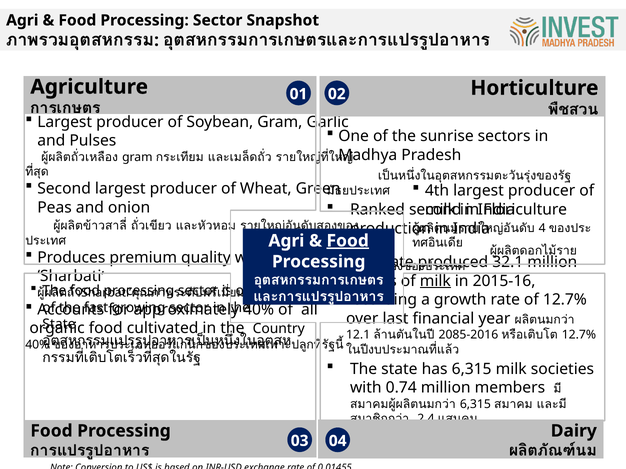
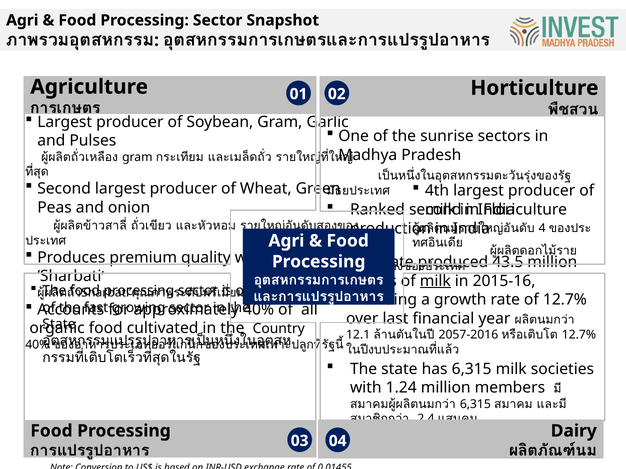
Food underline: present -> none (348, 241)
32.1: 32.1 -> 43.5 (508, 263)
2085-2016: 2085-2016 -> 2057-2016 (468, 335)
0.74: 0.74 -> 1.24 (401, 388)
